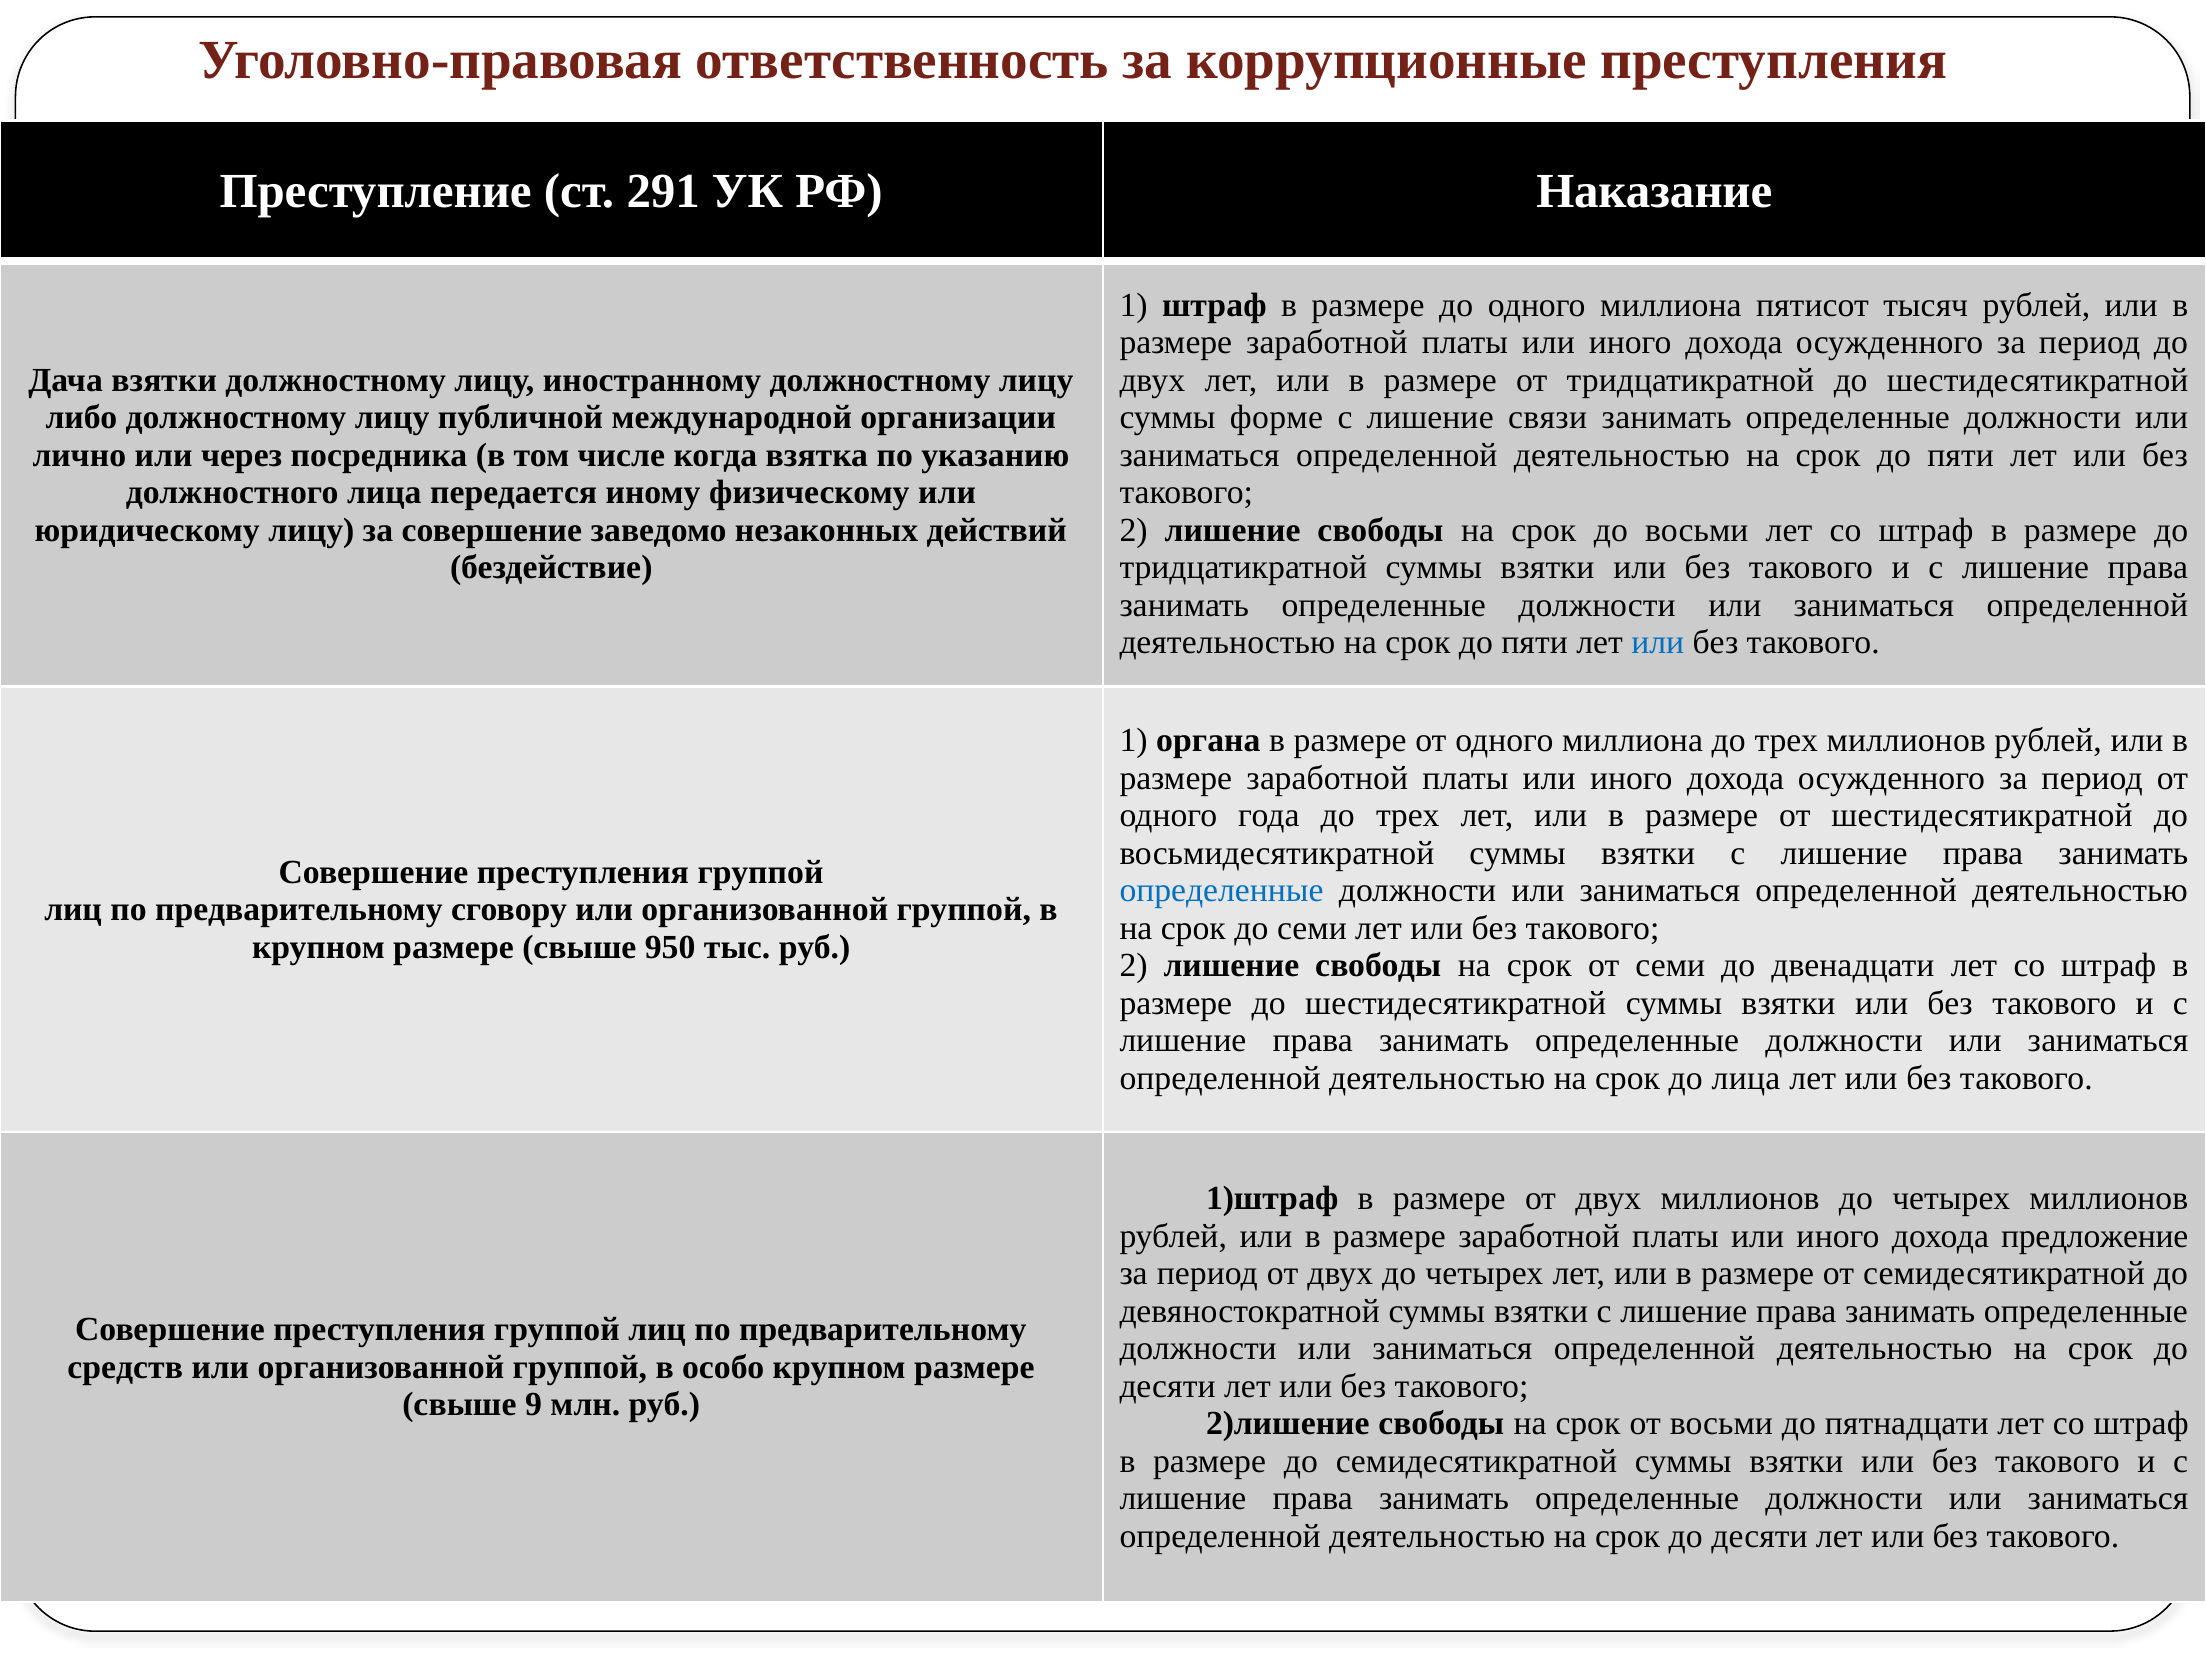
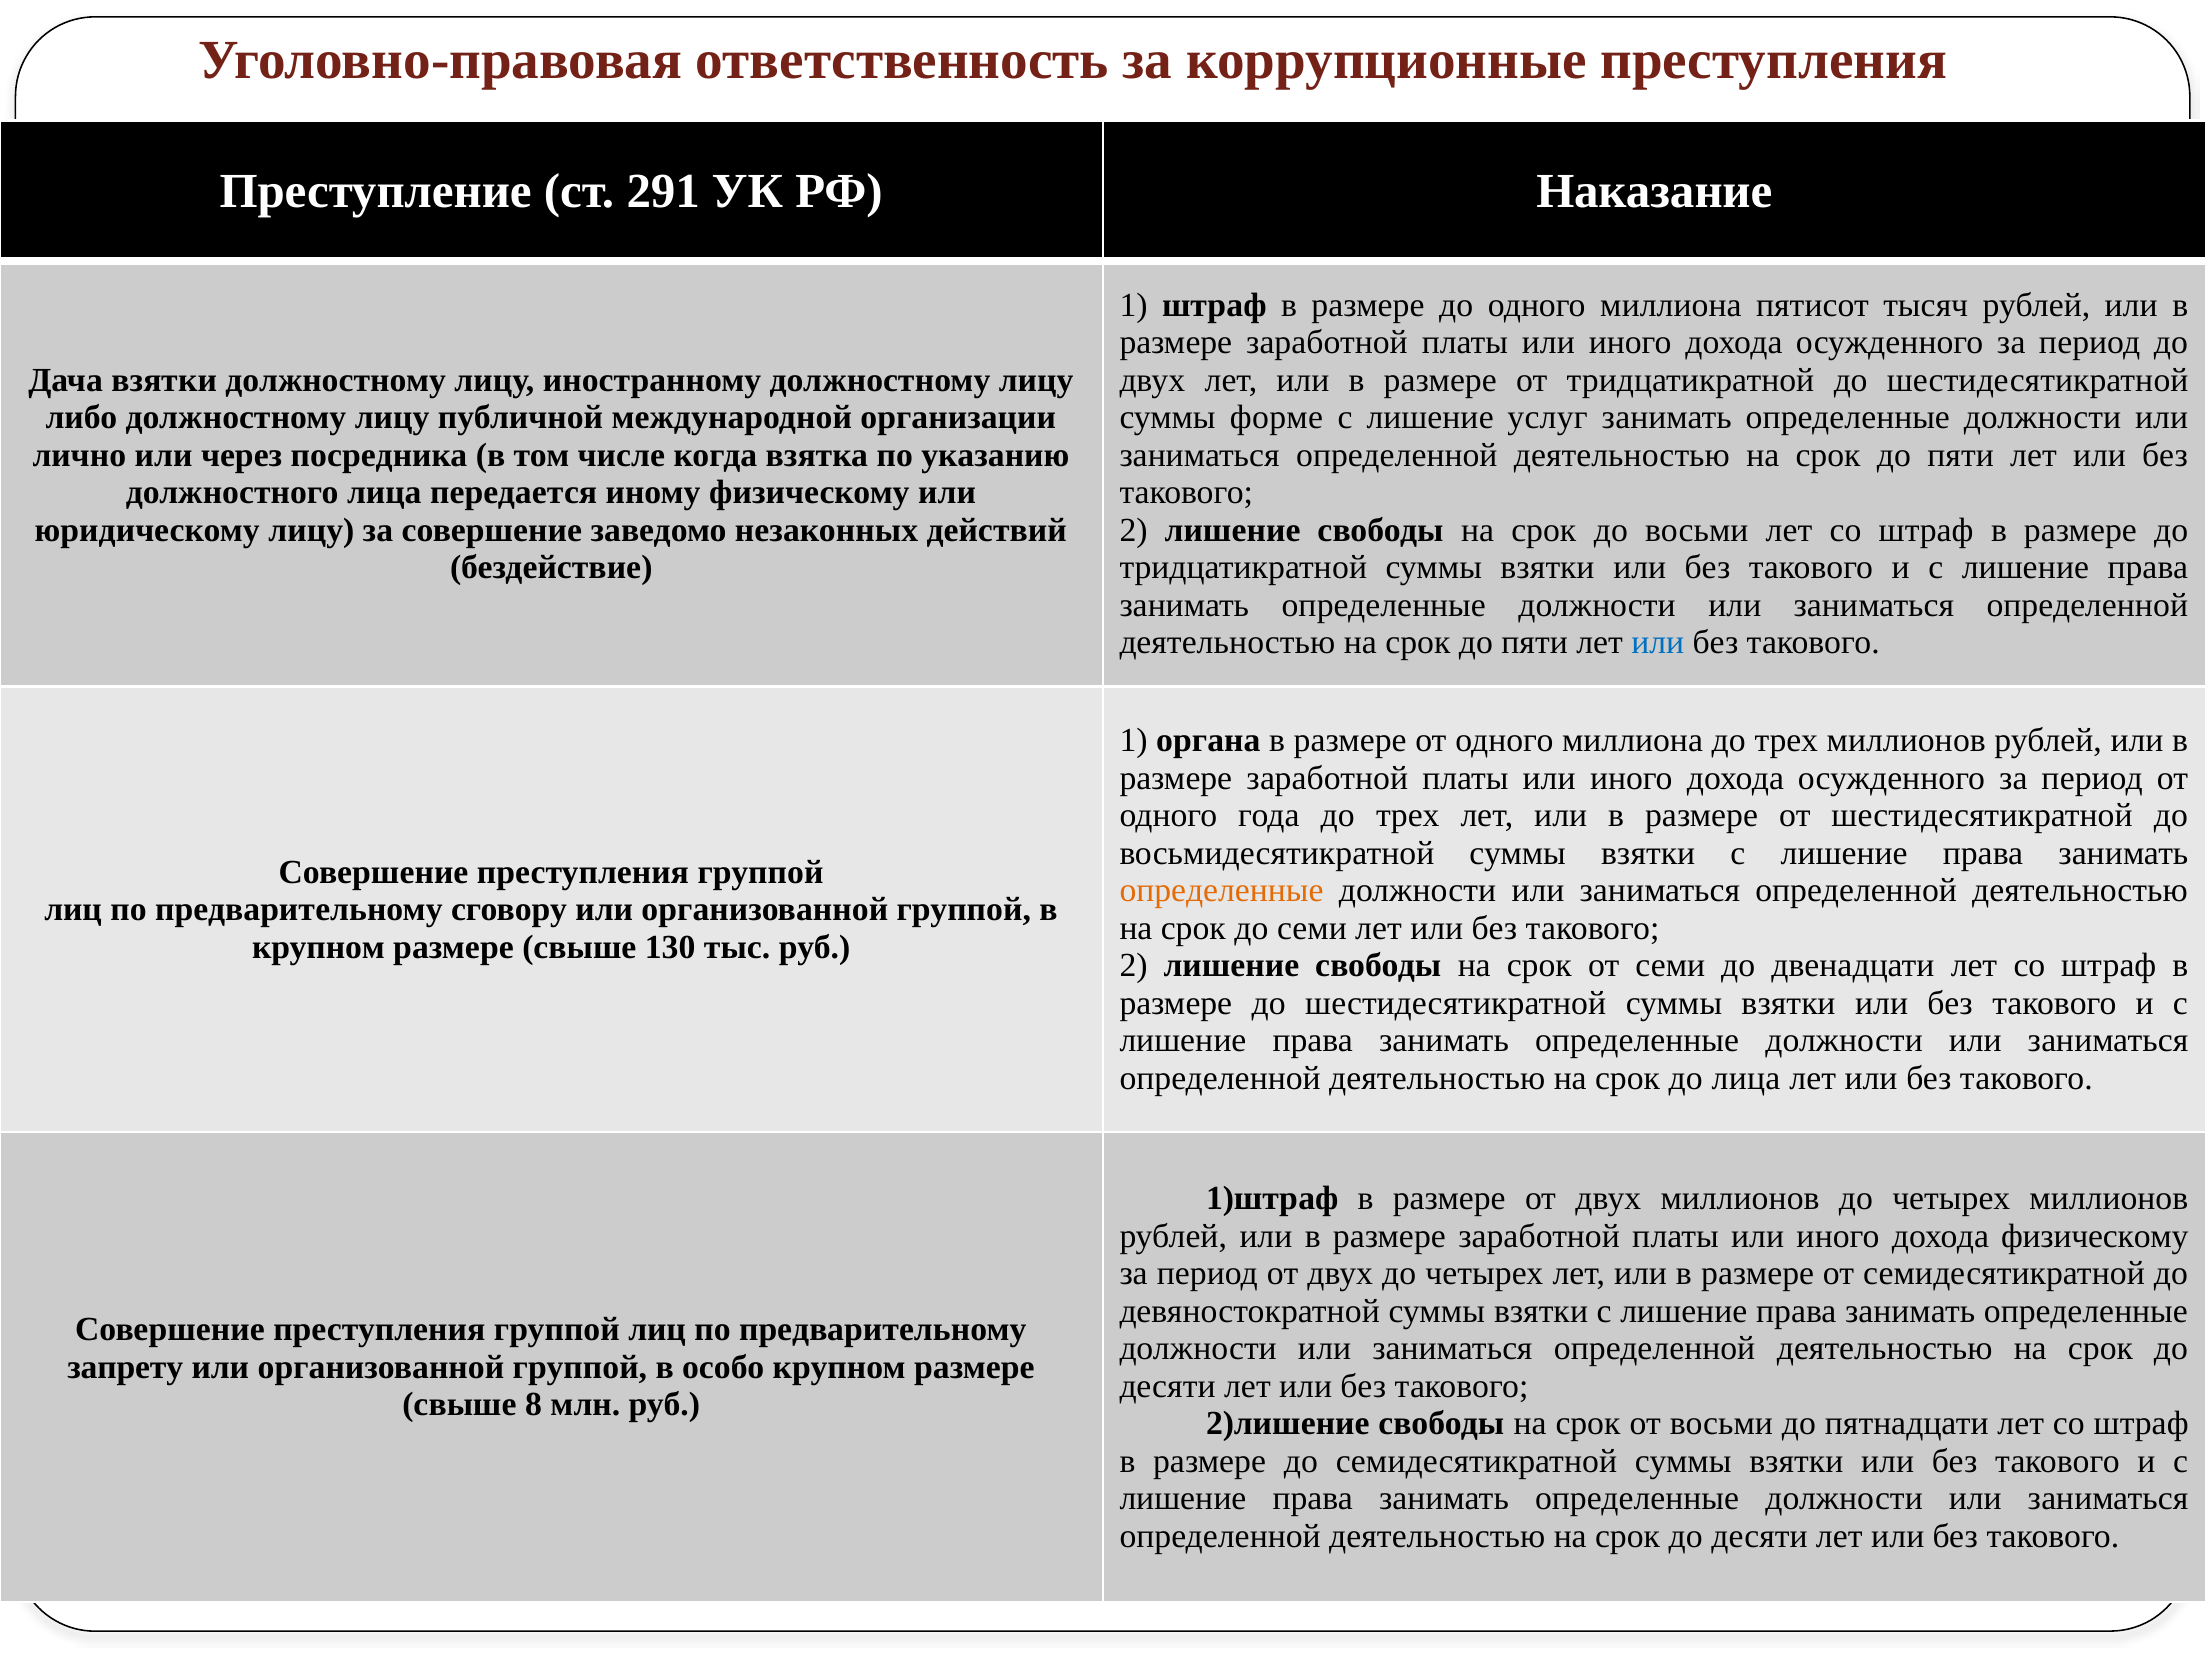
связи: связи -> услуг (1548, 418)
определенные colour: blue -> orange (1221, 891)
950: 950 -> 130 (670, 947)
дохода предложение: предложение -> физическому (2095, 1236)
средств: средств -> запрету (125, 1368)
9: 9 -> 8 (534, 1405)
